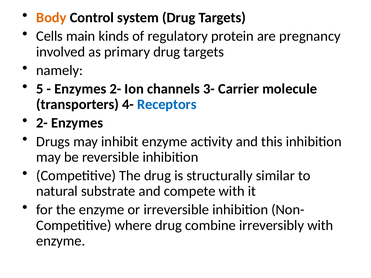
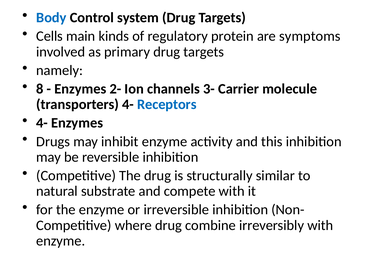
Body colour: orange -> blue (51, 18)
pregnancy: pregnancy -> symptoms (310, 36)
5: 5 -> 8 (40, 89)
2-: 2- -> 4- (42, 123)
